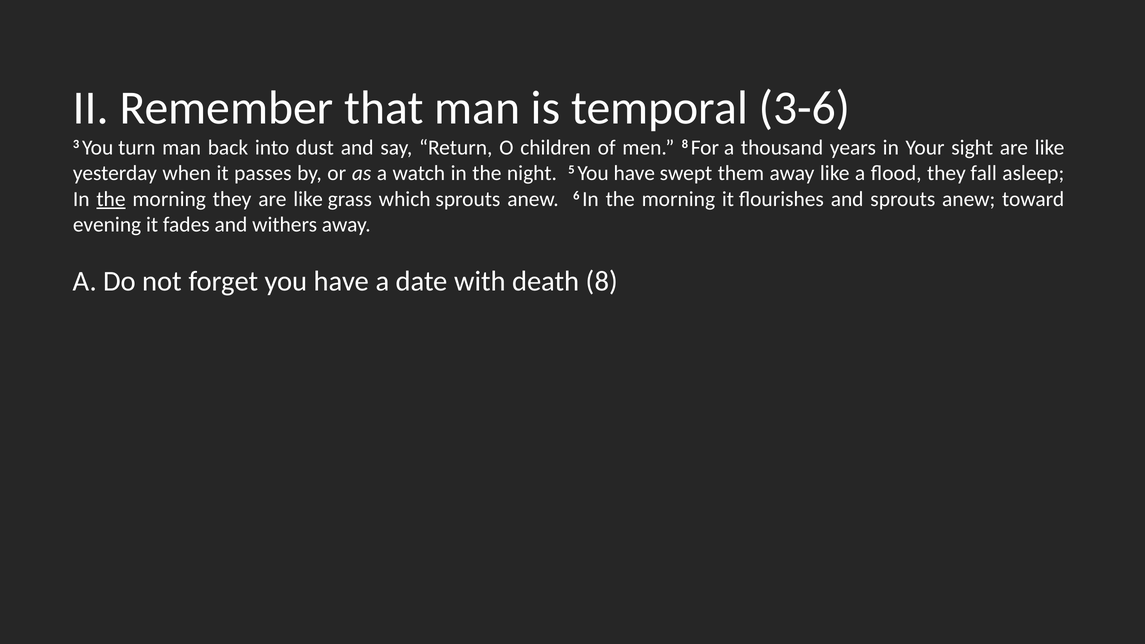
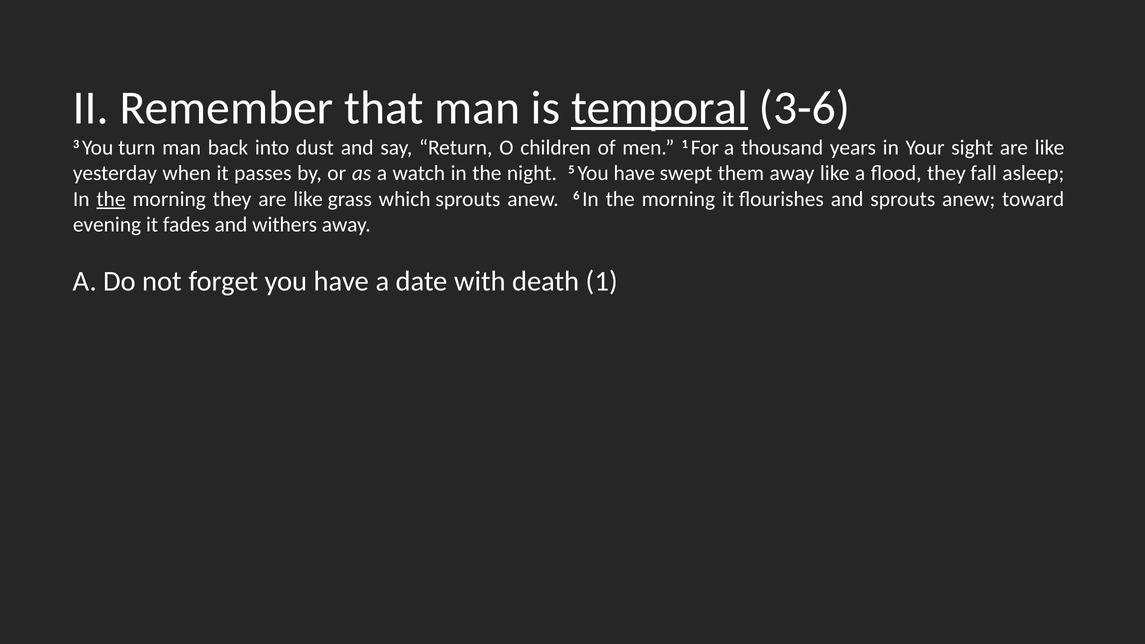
temporal underline: none -> present (660, 108)
men 8: 8 -> 1 (685, 144)
death 8: 8 -> 1 (602, 281)
